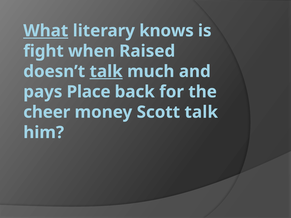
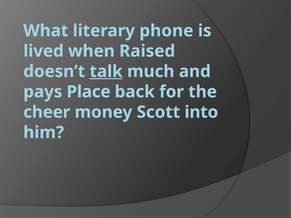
What underline: present -> none (46, 31)
knows: knows -> phone (166, 31)
fight: fight -> lived (44, 51)
Scott talk: talk -> into (201, 112)
